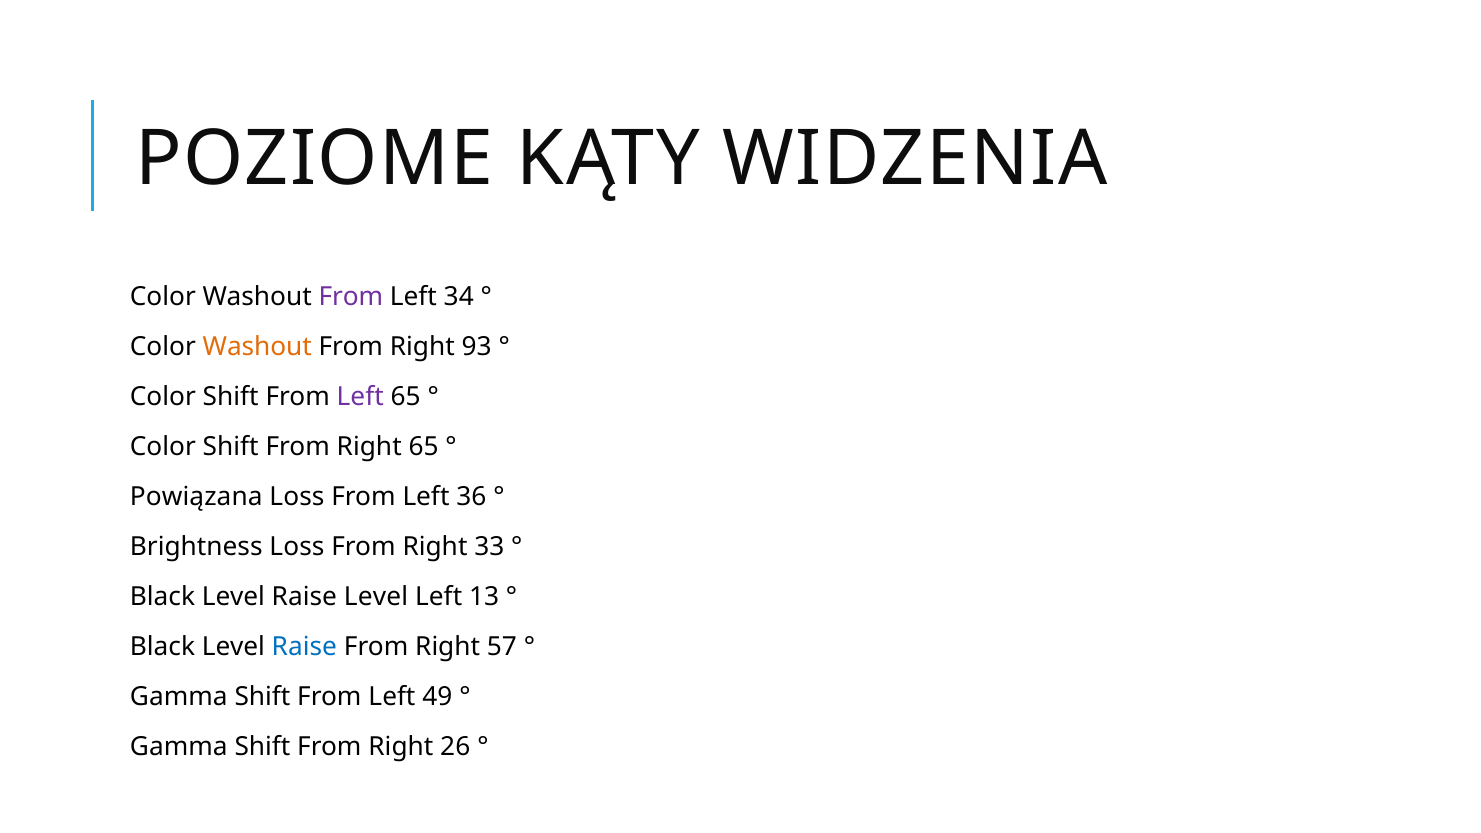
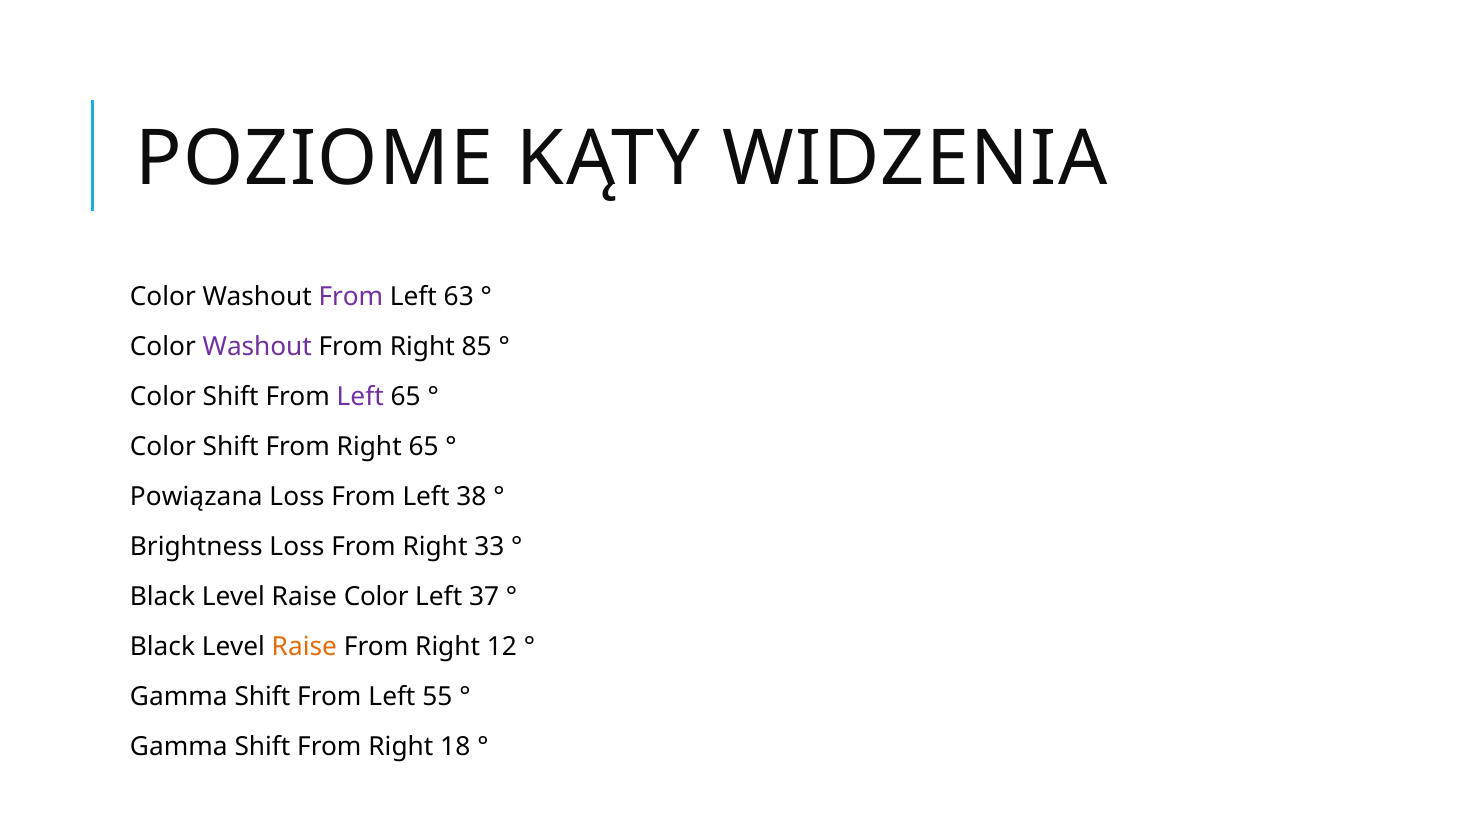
34: 34 -> 63 (459, 297)
Washout colour: orange -> purple (257, 347)
93: 93 -> 85 (477, 347)
36: 36 -> 38 (471, 497)
Raise Level: Level -> Color (376, 597)
13: 13 -> 37 (484, 597)
Raise colour: blue -> orange (304, 647)
57: 57 -> 12 (502, 647)
49: 49 -> 55 (437, 697)
26: 26 -> 18 (455, 747)
